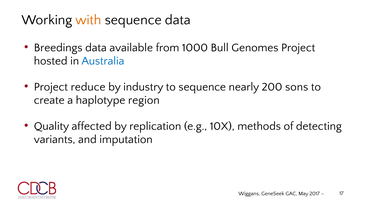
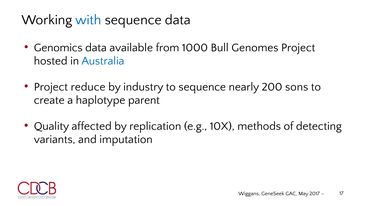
with colour: orange -> blue (88, 20)
Breedings: Breedings -> Genomics (58, 47)
region: region -> parent (144, 100)
